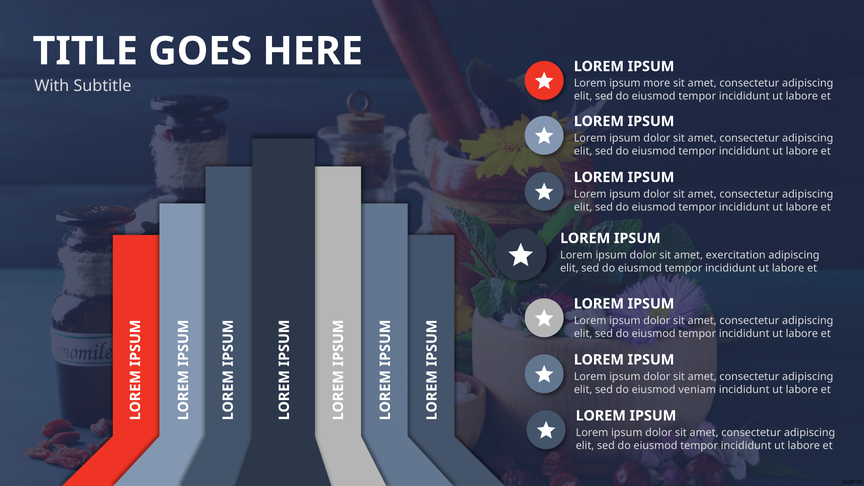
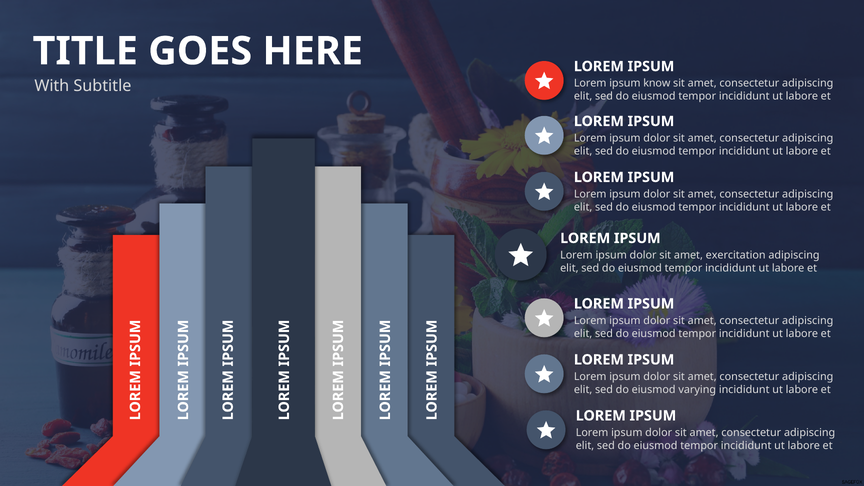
more: more -> know (657, 83)
veniam: veniam -> varying (697, 390)
